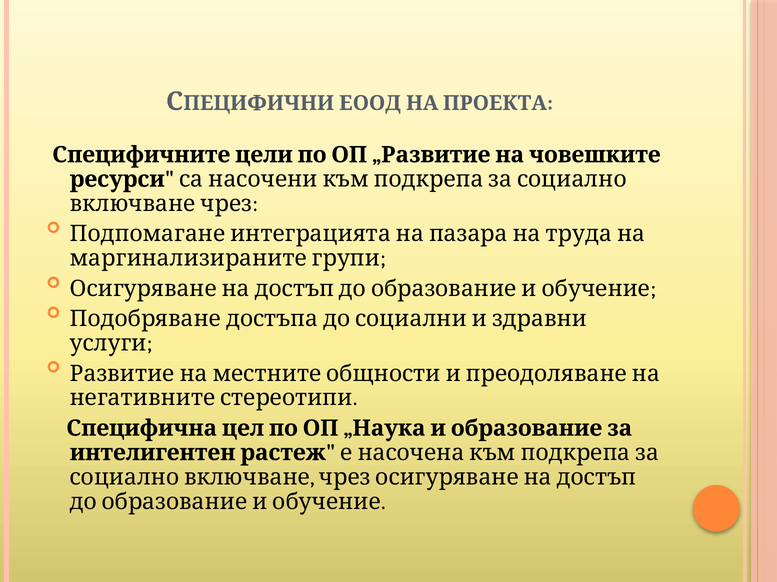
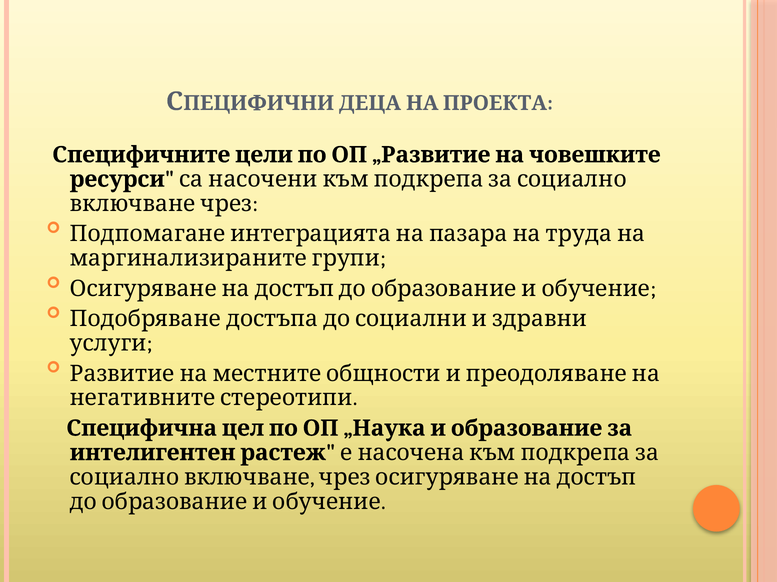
ЕООД: ЕООД -> ДЕЦА (370, 103)
